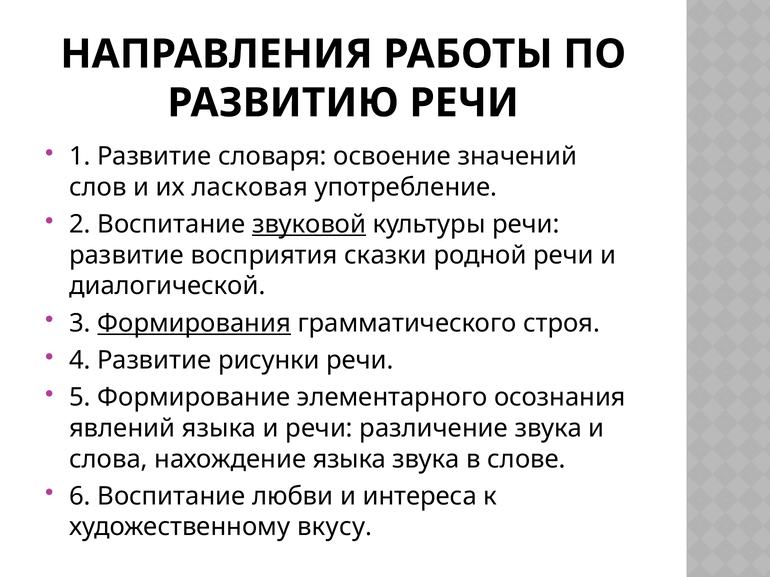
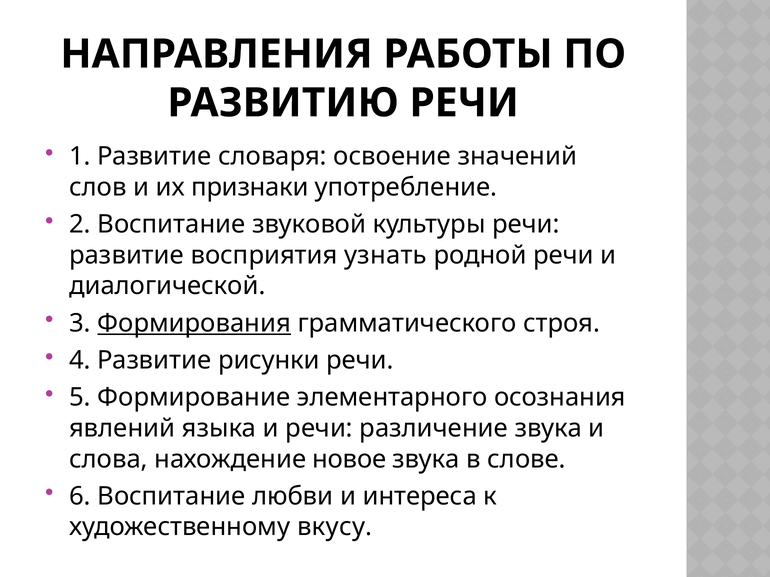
ласковая: ласковая -> признаки (250, 187)
звуковой underline: present -> none (309, 225)
сказки: сказки -> узнать (385, 255)
нахождение языка: языка -> новое (349, 459)
